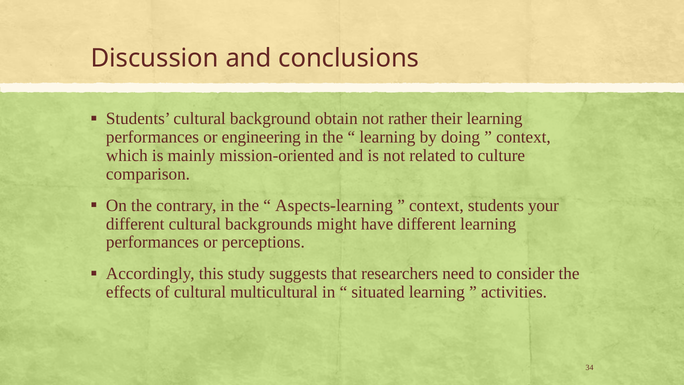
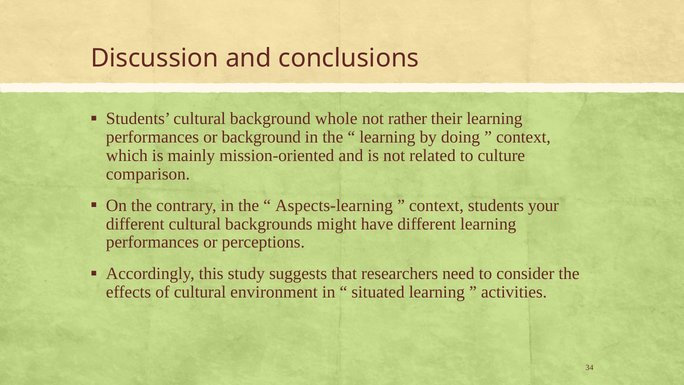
obtain: obtain -> whole (336, 119)
or engineering: engineering -> background (261, 137)
multicultural: multicultural -> environment (274, 292)
